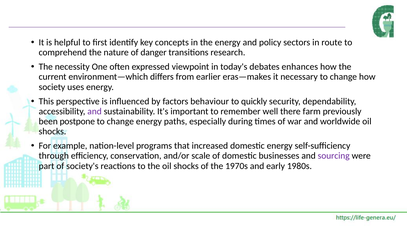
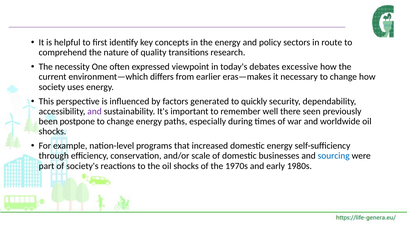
danger: danger -> quality (154, 53)
enhances: enhances -> excessive (300, 67)
behaviour: behaviour -> generated (210, 101)
farm: farm -> seen (312, 111)
sourcing colour: purple -> blue (334, 156)
